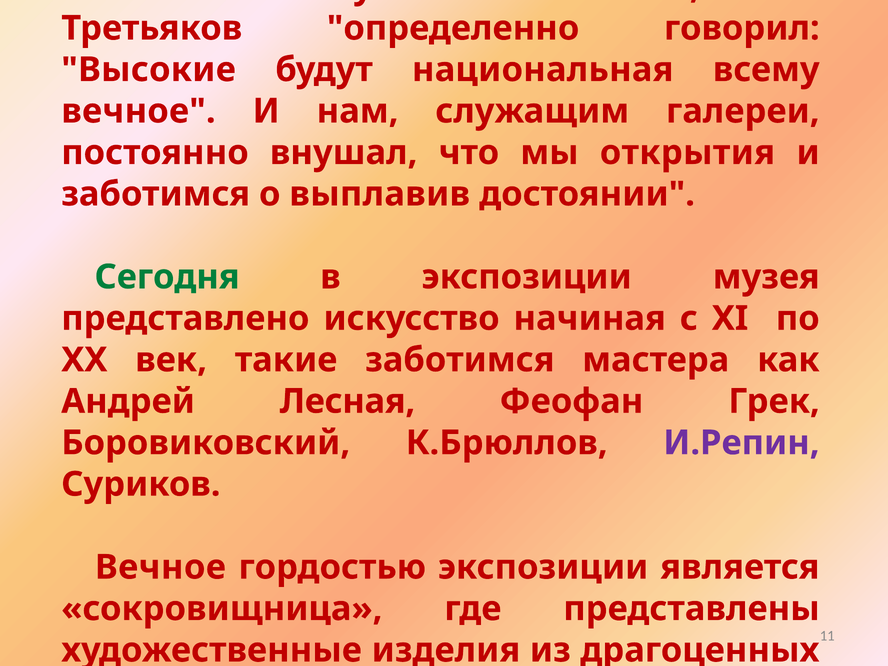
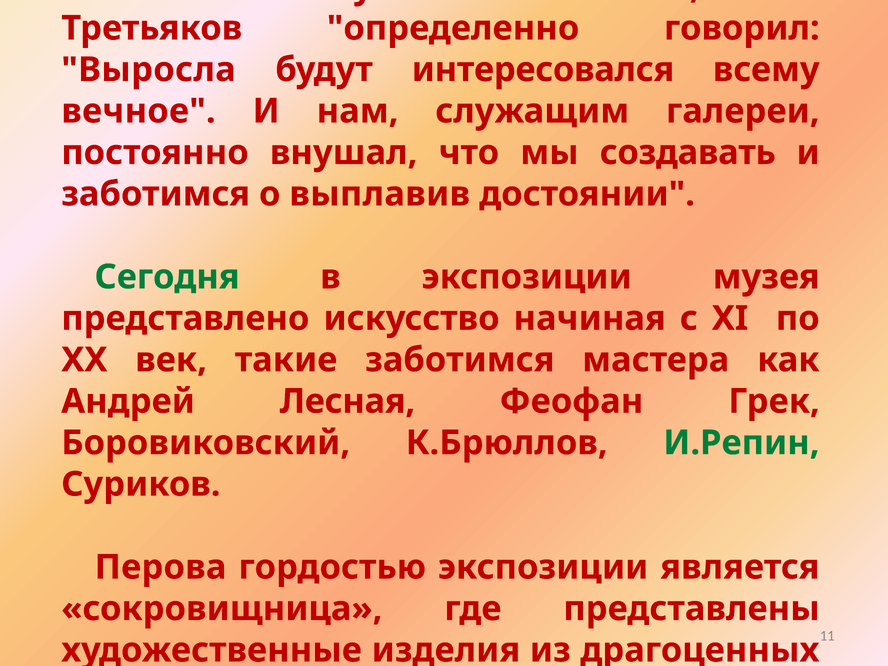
Высокие: Высокие -> Выросла (149, 70)
национальная: национальная -> интересовался (543, 70)
открытия: открытия -> создавать (688, 153)
И.Репин colour: purple -> green (741, 443)
Вечное: Вечное -> Перова (161, 567)
